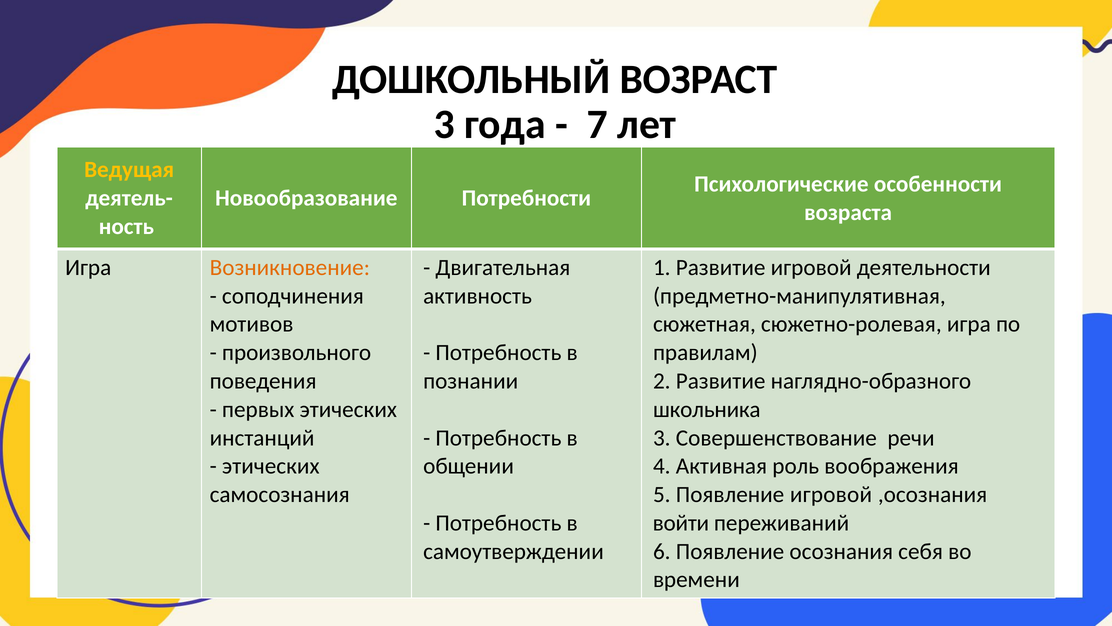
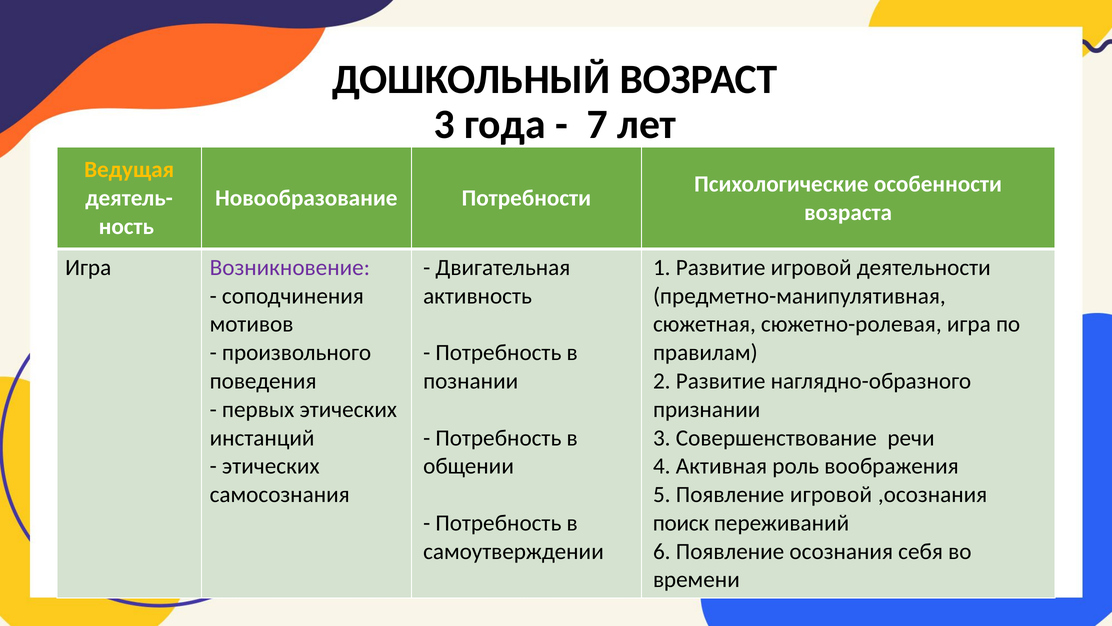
Возникновение colour: orange -> purple (290, 267)
школьника: школьника -> признании (707, 409)
войти: войти -> поиск (681, 523)
